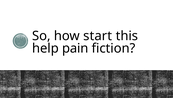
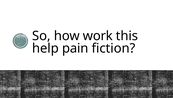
start: start -> work (98, 36)
